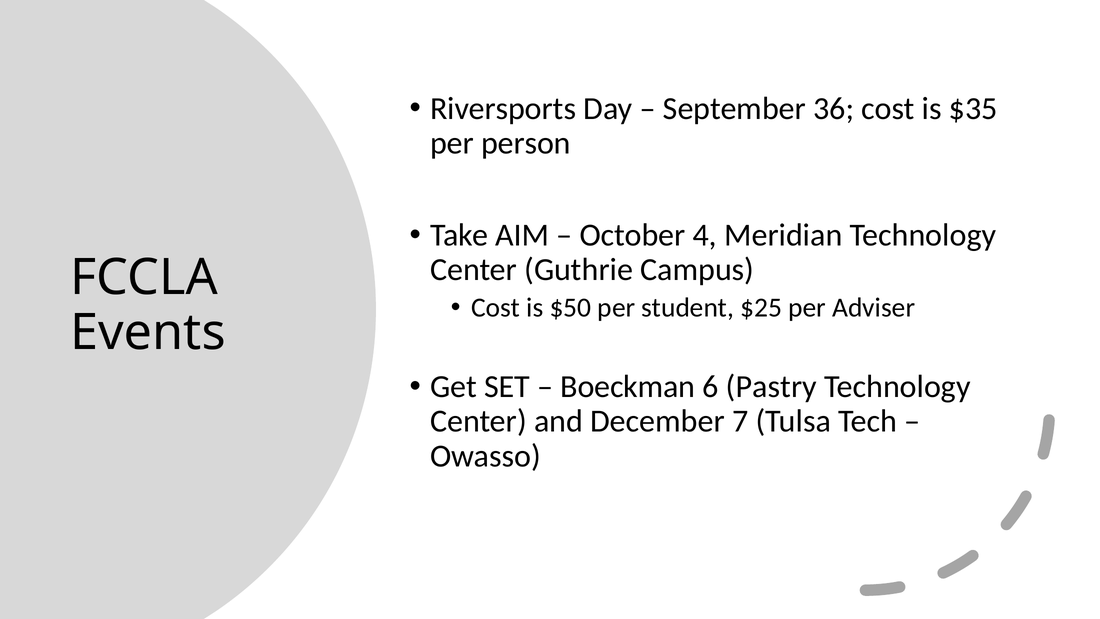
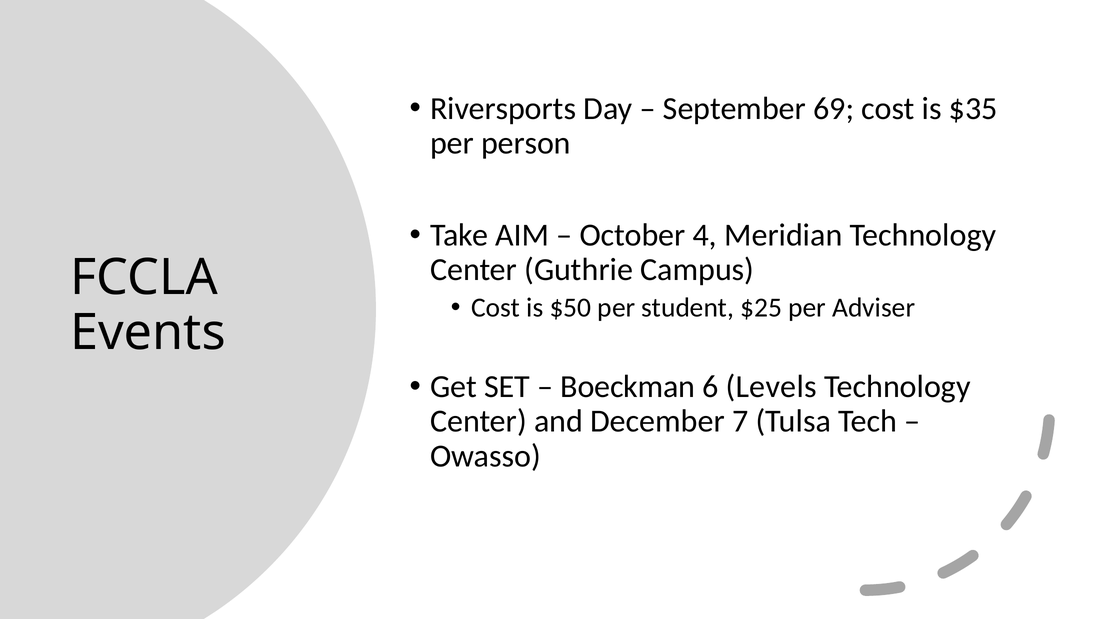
36: 36 -> 69 (834, 108)
Pastry: Pastry -> Levels (771, 387)
